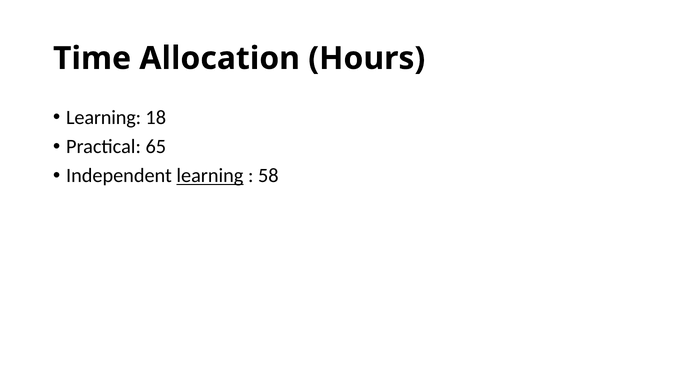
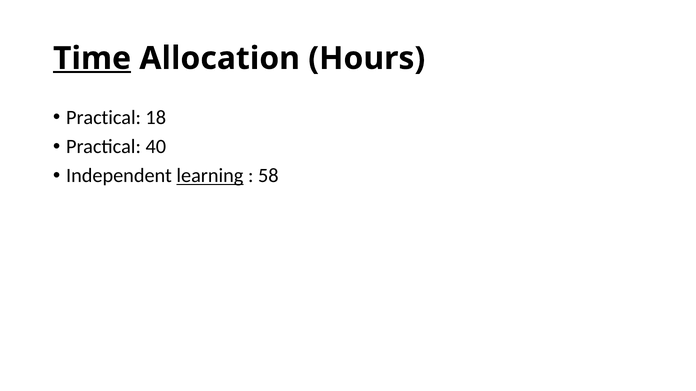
Time underline: none -> present (92, 58)
Learning: Learning -> Practical (104, 118)
65: 65 -> 40 (156, 147)
